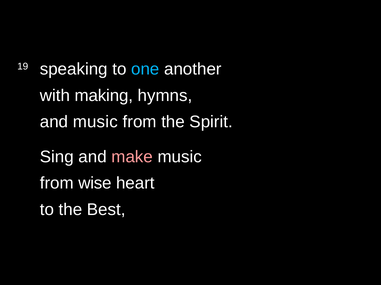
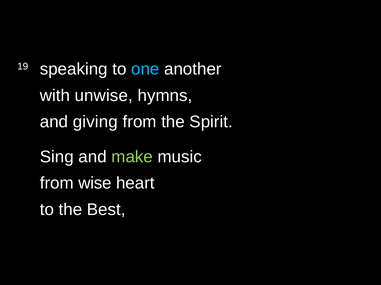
making: making -> unwise (104, 96)
and music: music -> giving (95, 122)
make colour: pink -> light green (132, 157)
